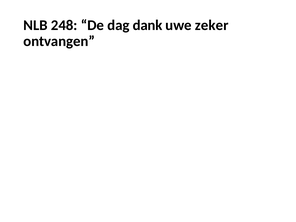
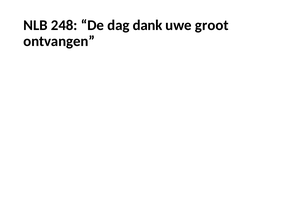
zeker: zeker -> groot (212, 25)
